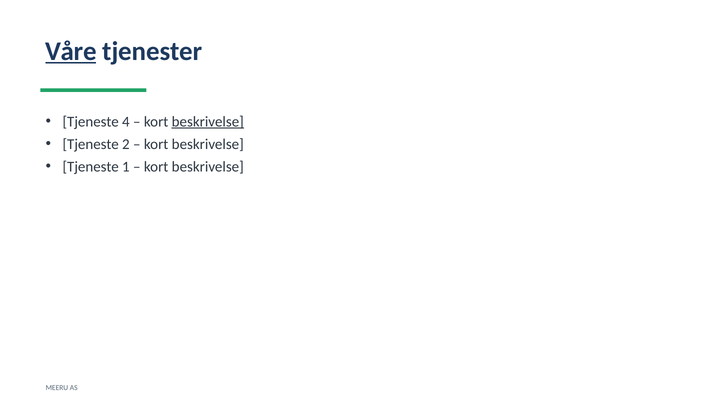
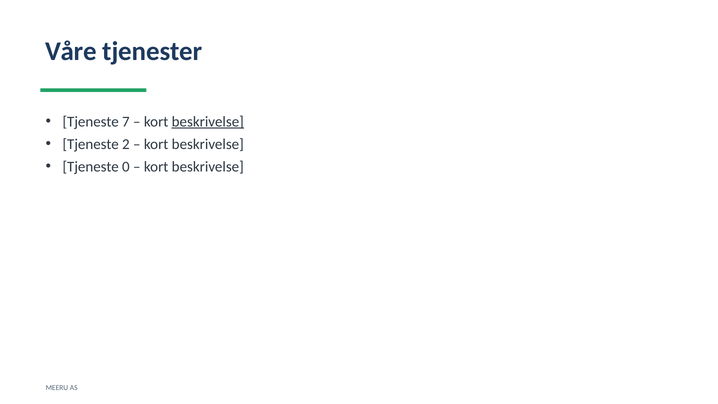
Våre underline: present -> none (71, 51)
4: 4 -> 7 (126, 122)
1: 1 -> 0 (126, 167)
